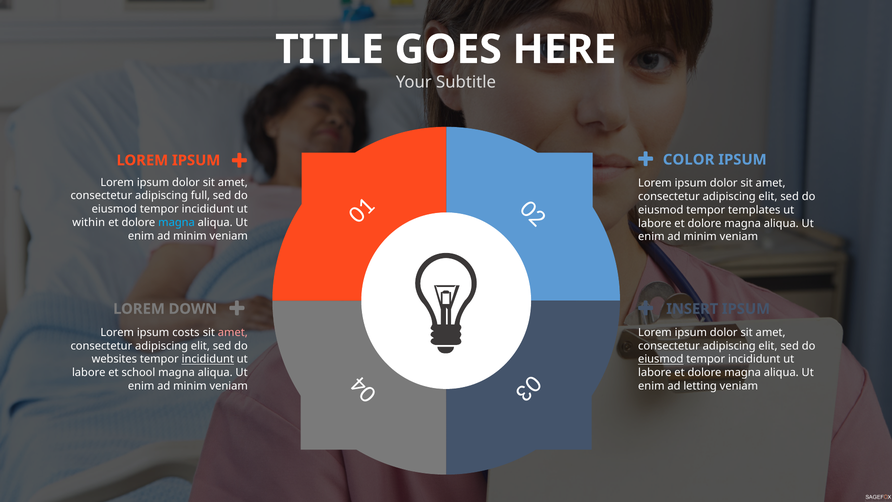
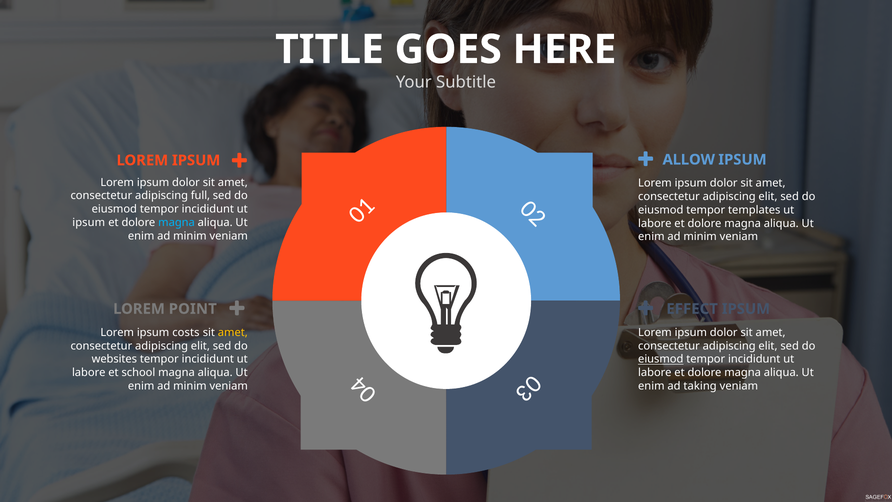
COLOR: COLOR -> ALLOW (689, 160)
within: within -> ipsum (89, 222)
DOWN: DOWN -> POINT (193, 309)
INSERT: INSERT -> EFFECT (692, 309)
amet colour: pink -> yellow (233, 332)
incididunt underline: present -> none (208, 359)
letting: letting -> taking (700, 386)
